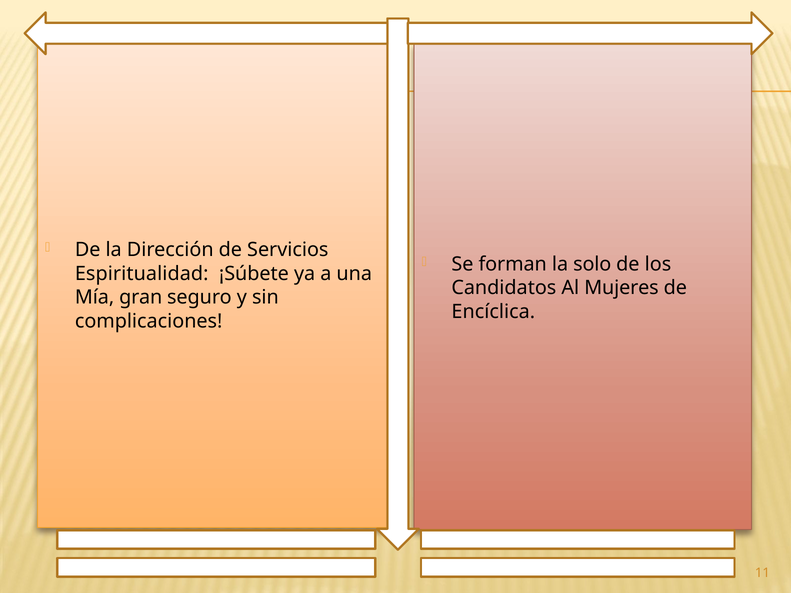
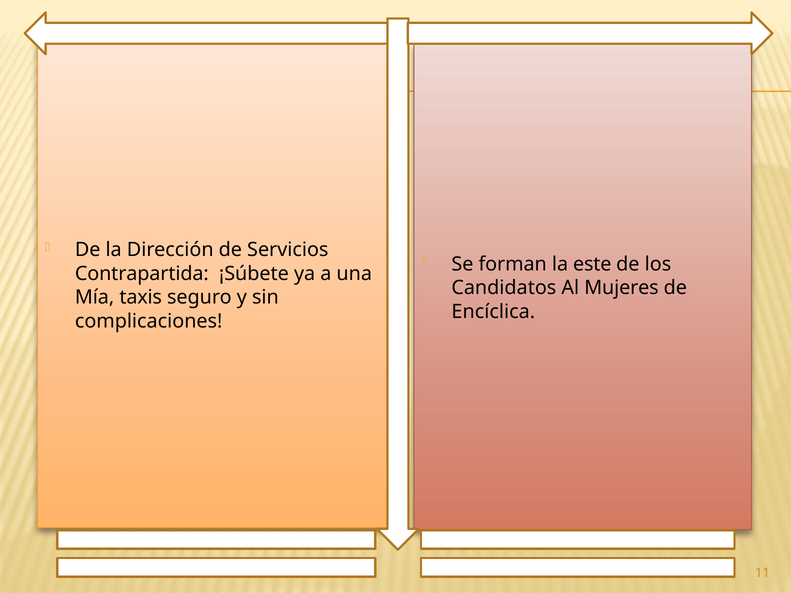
solo: solo -> este (592, 264)
Espiritualidad: Espiritualidad -> Contrapartida (142, 274)
gran: gran -> taxis (141, 297)
